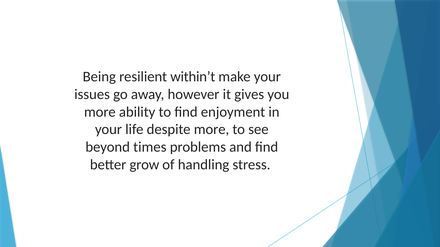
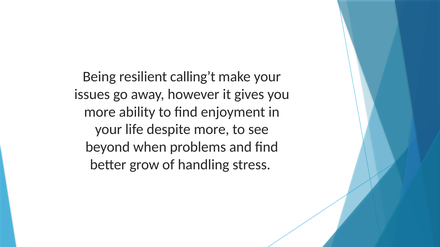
within’t: within’t -> calling’t (193, 77)
times: times -> when (150, 147)
